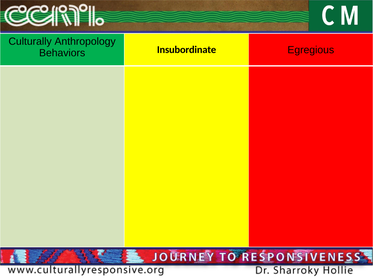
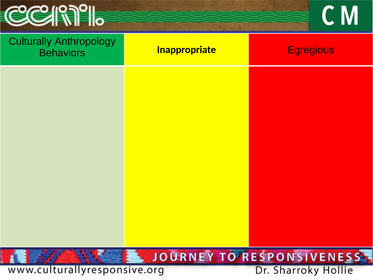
Insubordinate: Insubordinate -> Inappropriate (187, 50)
